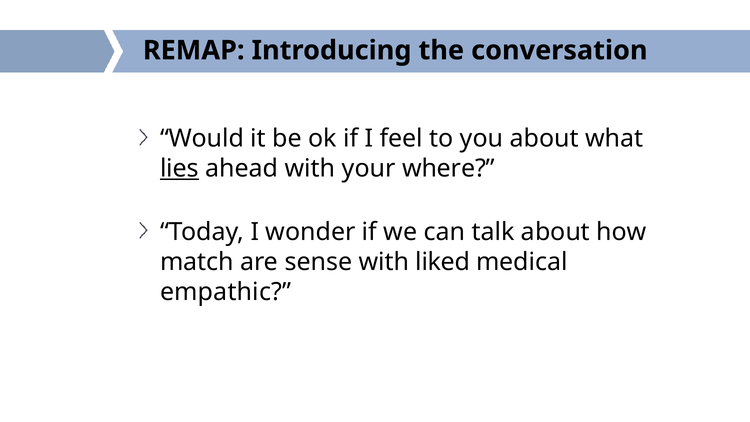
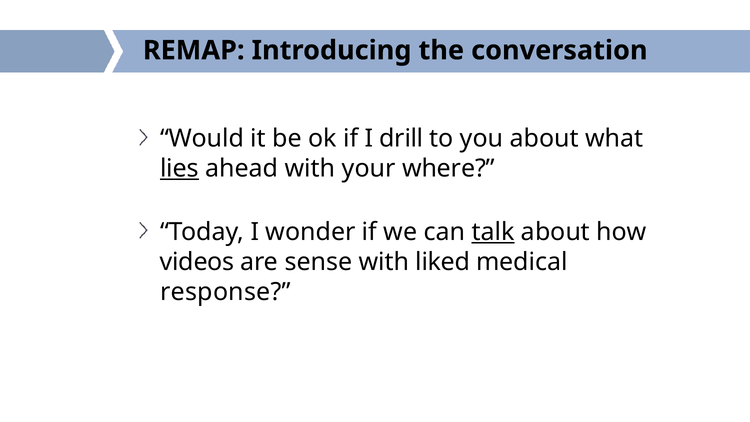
feel: feel -> drill (401, 139)
talk underline: none -> present (493, 232)
match: match -> videos (197, 262)
empathic: empathic -> response (226, 292)
